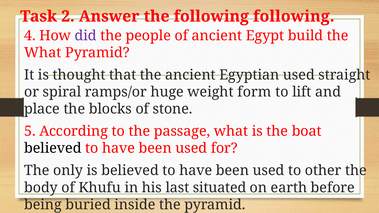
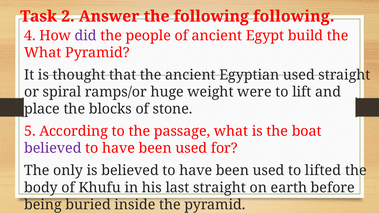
form: form -> were (254, 92)
believed colour: black -> purple (53, 148)
other: other -> lifted (323, 171)
last situated: situated -> straight (220, 188)
